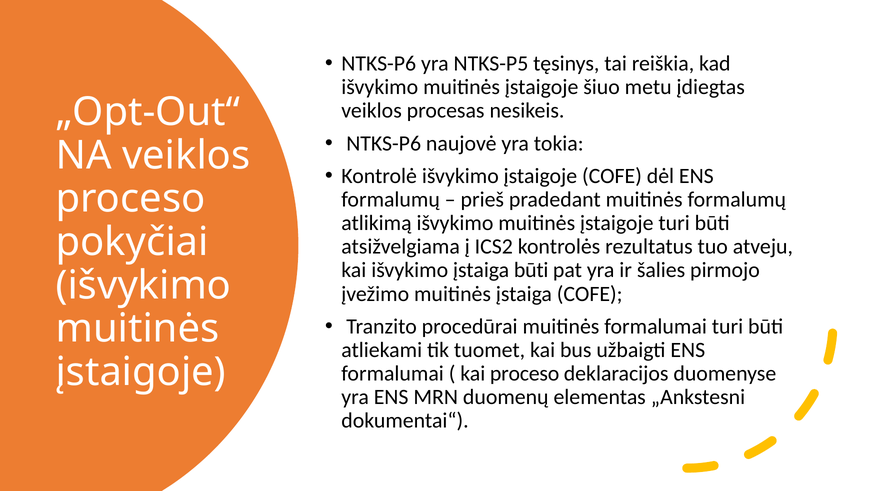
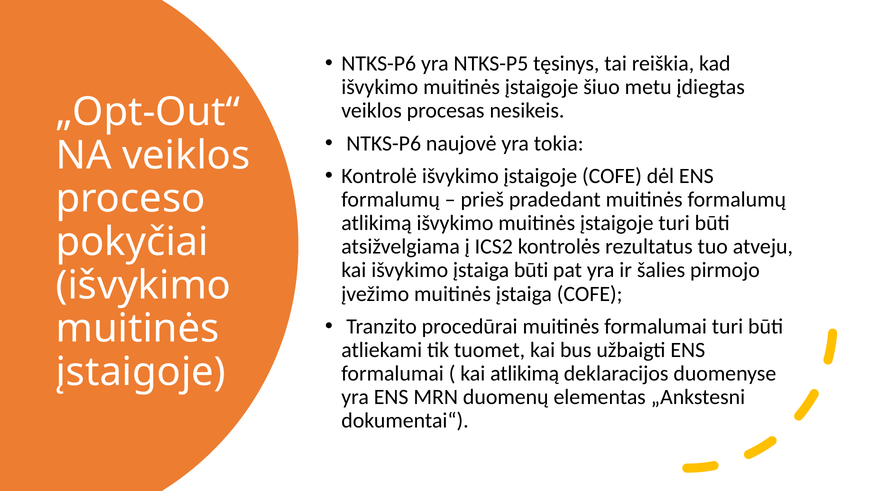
kai proceso: proceso -> atlikimą (525, 374)
